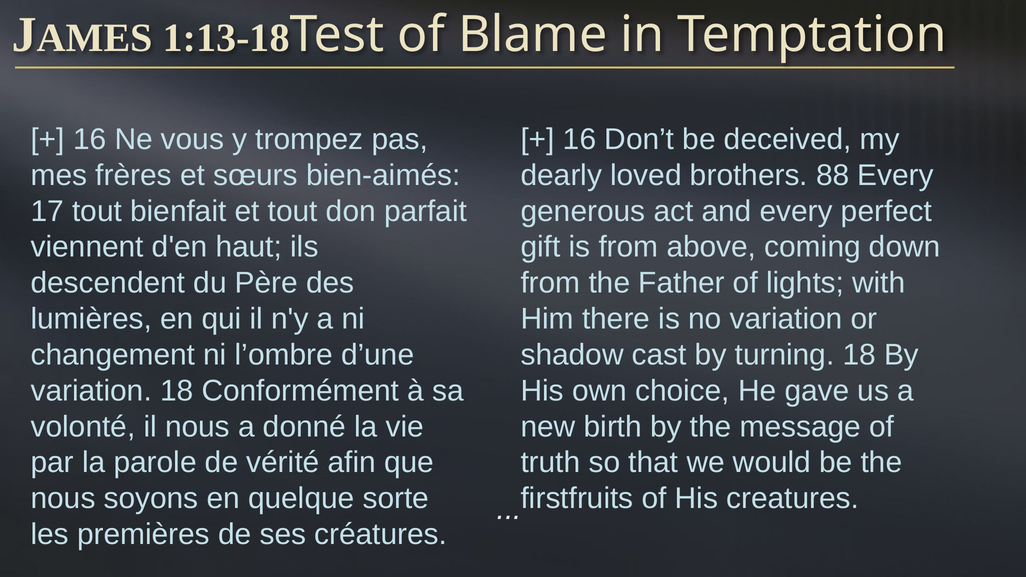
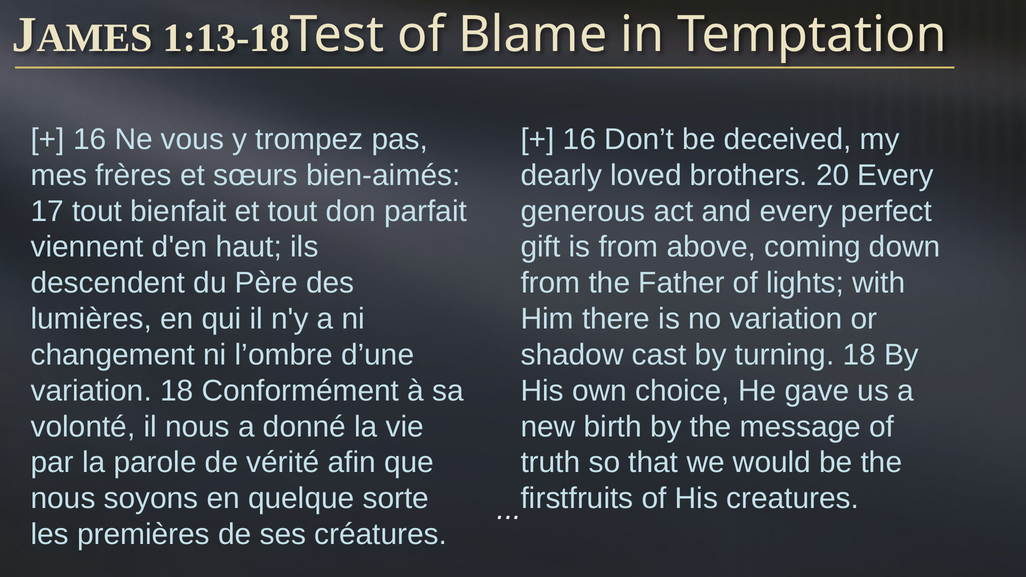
88: 88 -> 20 (833, 175)
